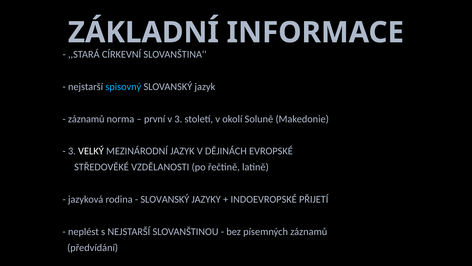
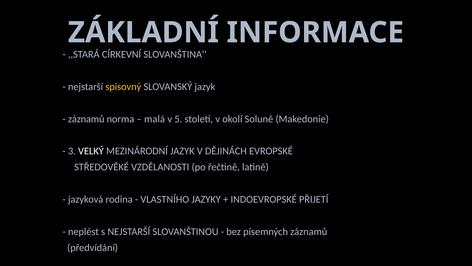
spisovný colour: light blue -> yellow (123, 87)
první: první -> malá (155, 119)
v 3: 3 -> 5 (178, 119)
SLOVANSKÝ: SLOVANSKÝ -> VLASTNÍHO (165, 199)
